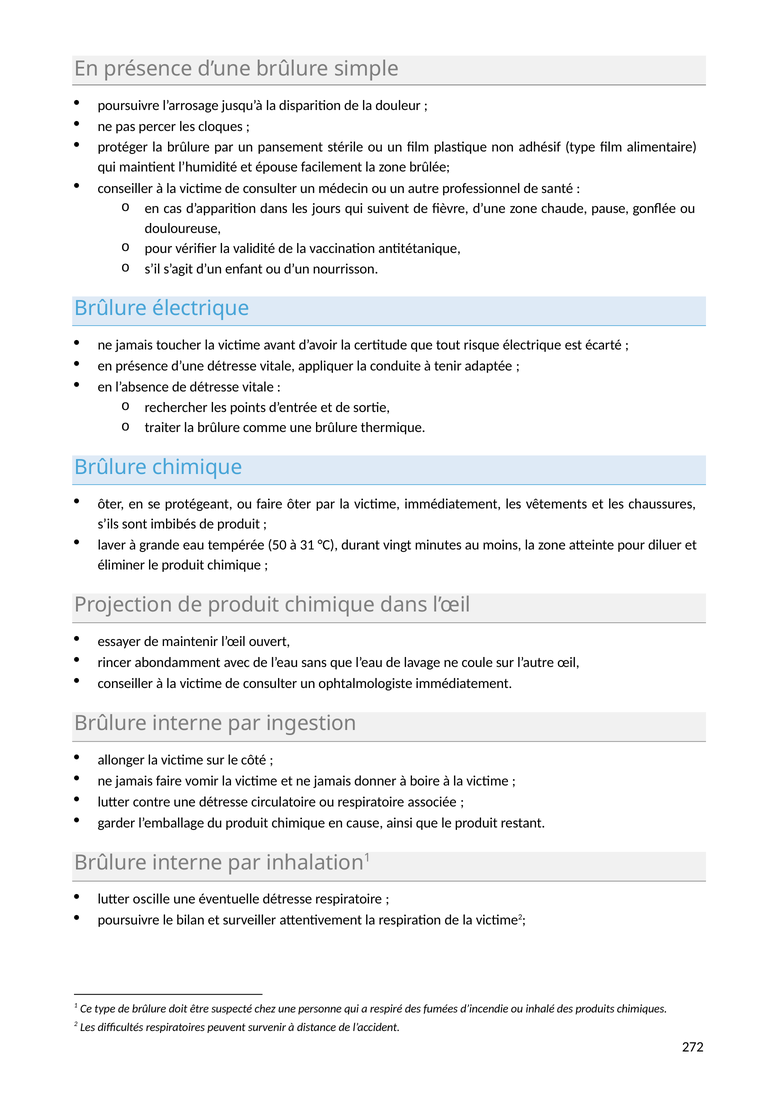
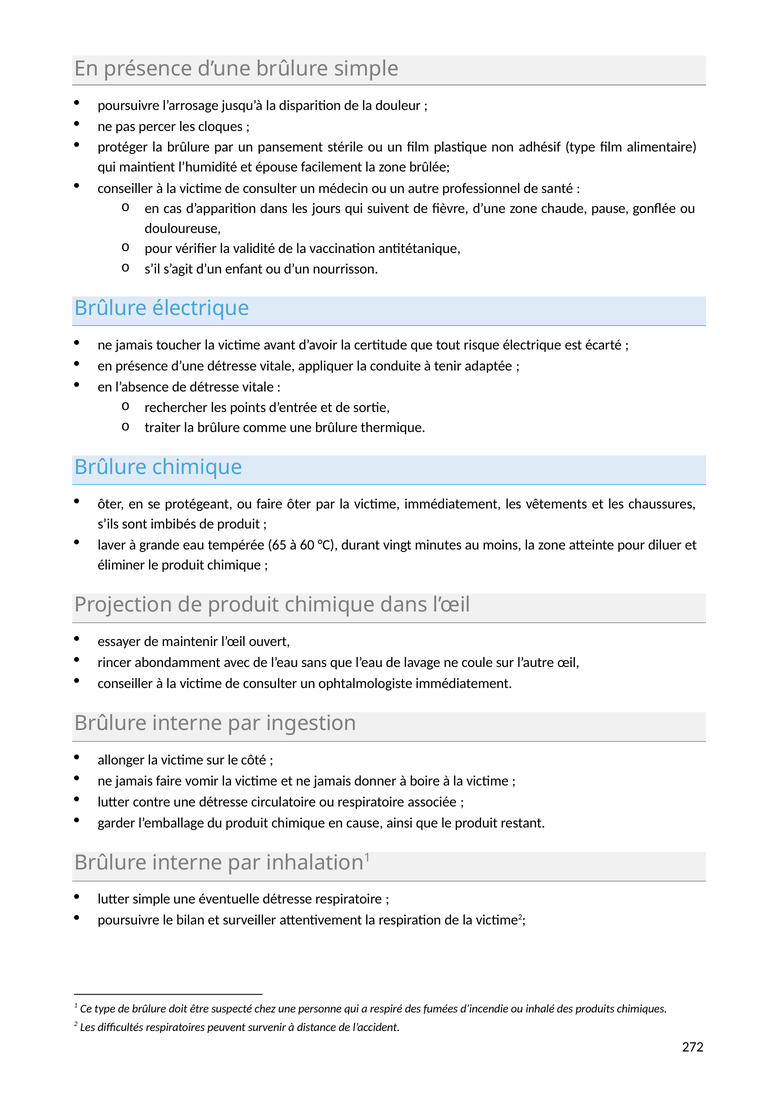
50: 50 -> 65 (277, 544)
31: 31 -> 60 (307, 544)
lutter oscille: oscille -> simple (152, 898)
